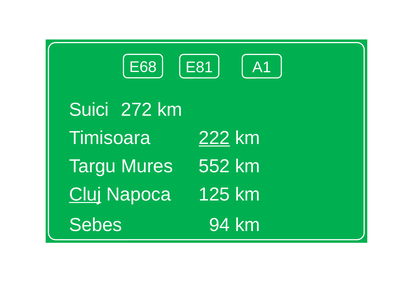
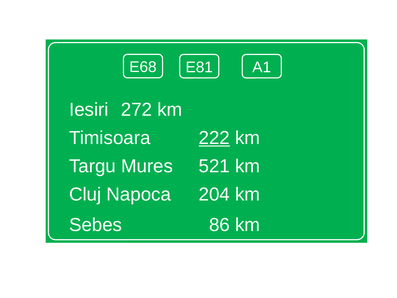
Suici: Suici -> Iesiri (89, 110)
552: 552 -> 521 (214, 166)
Cluj underline: present -> none (85, 194)
125: 125 -> 204 (214, 194)
94: 94 -> 86 (219, 225)
